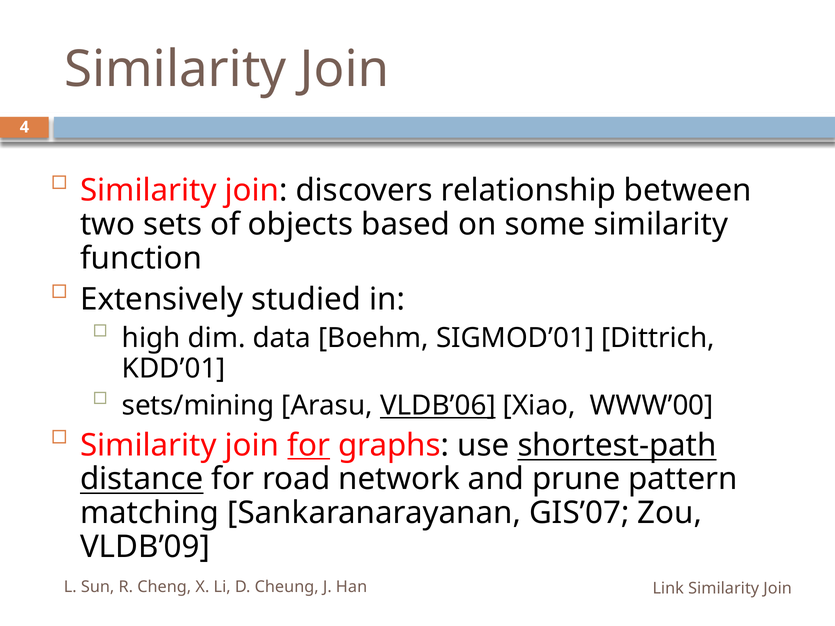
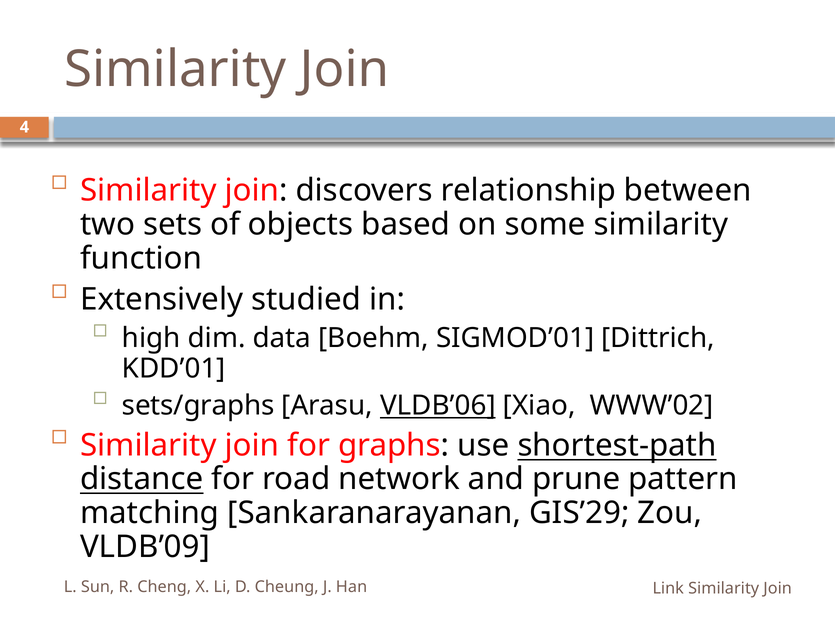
sets/mining: sets/mining -> sets/graphs (198, 406)
WWW’00: WWW’00 -> WWW’02 (652, 406)
for underline: present -> none (309, 445)
GIS’07: GIS’07 -> GIS’29 (579, 513)
